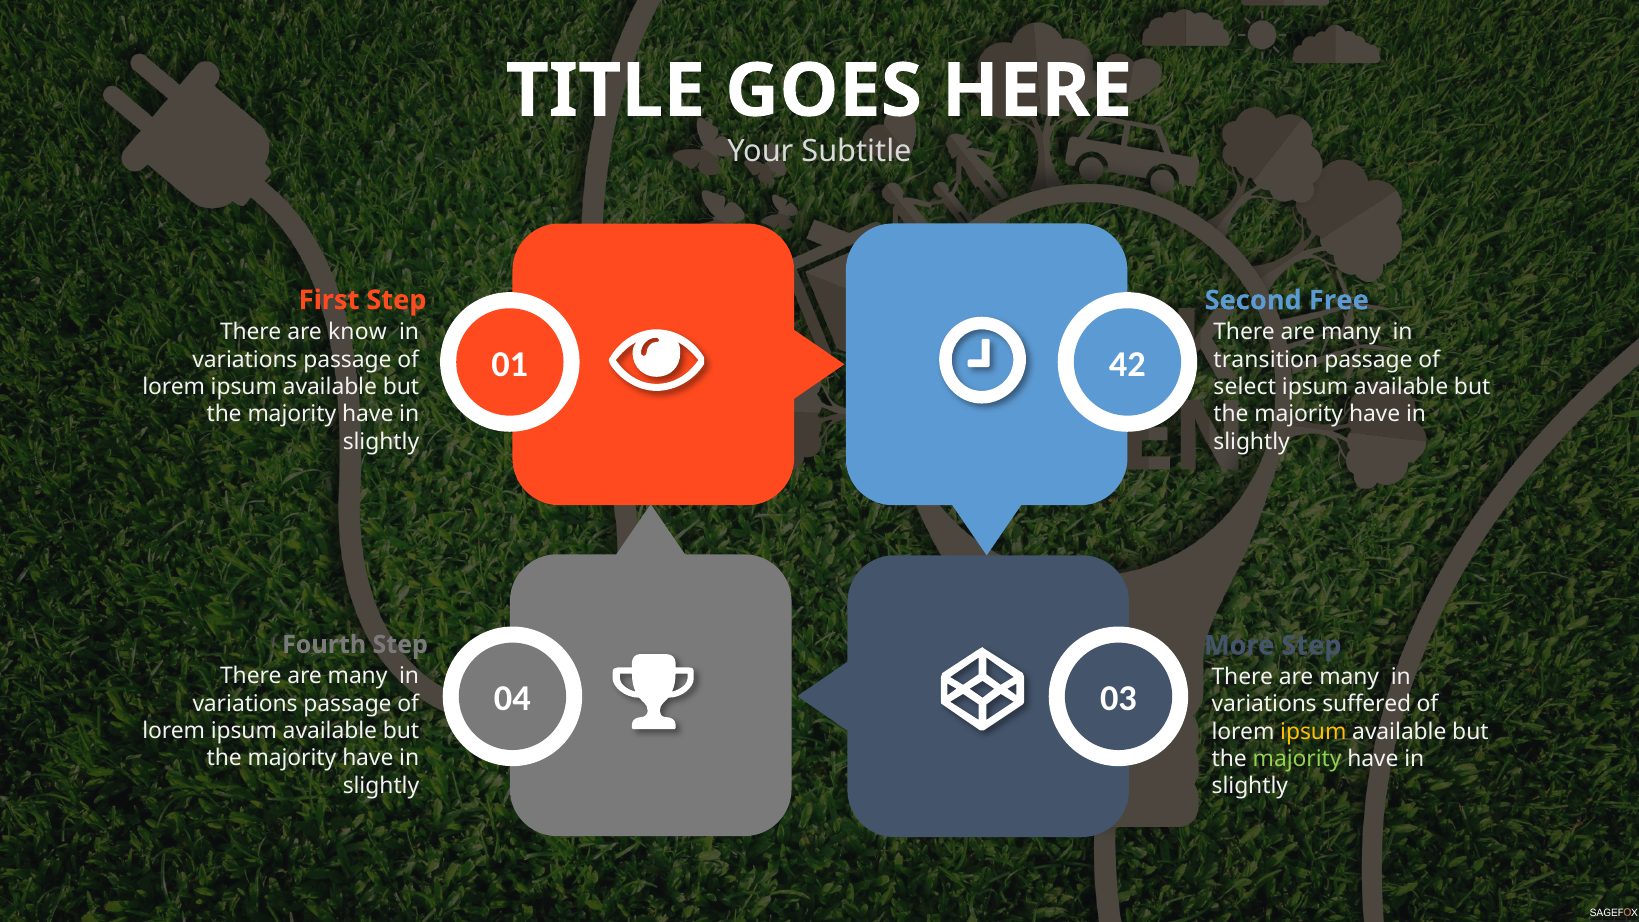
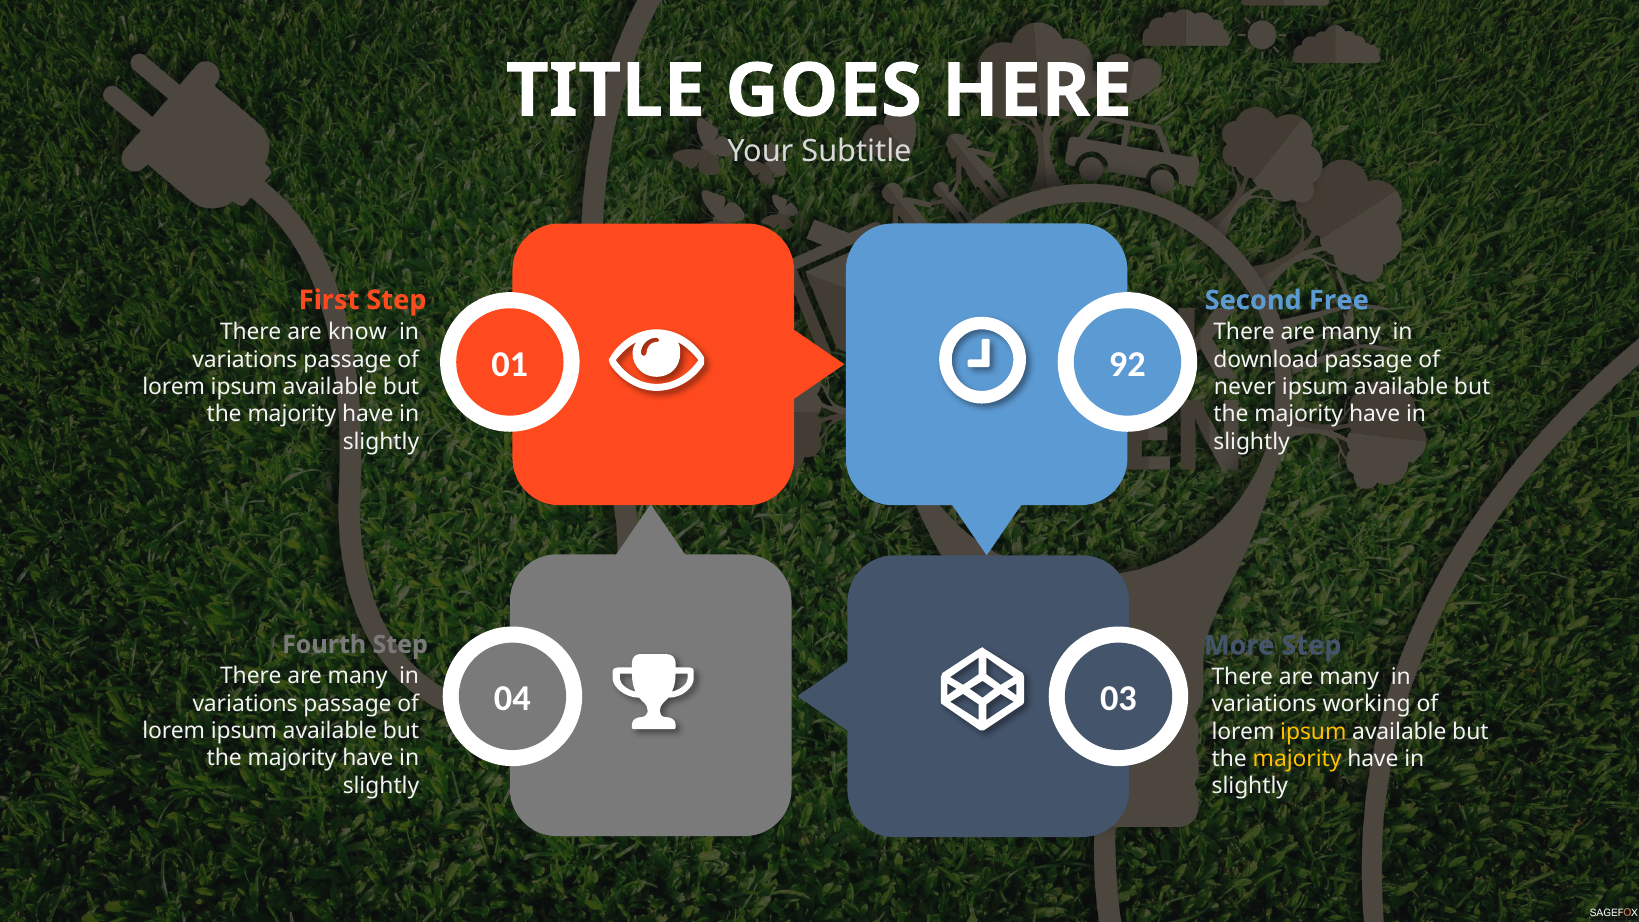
42: 42 -> 92 (1127, 364)
transition: transition -> download (1266, 359)
select: select -> never (1245, 387)
suffered: suffered -> working (1367, 704)
majority colour: light green -> yellow (1297, 759)
